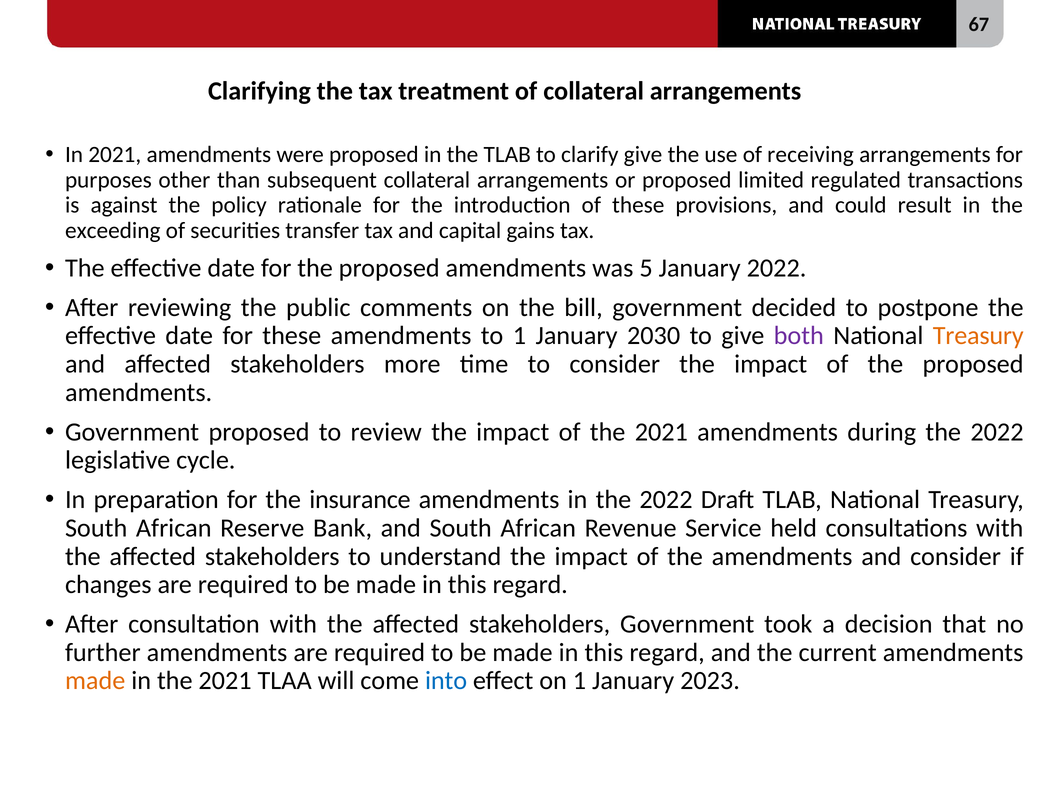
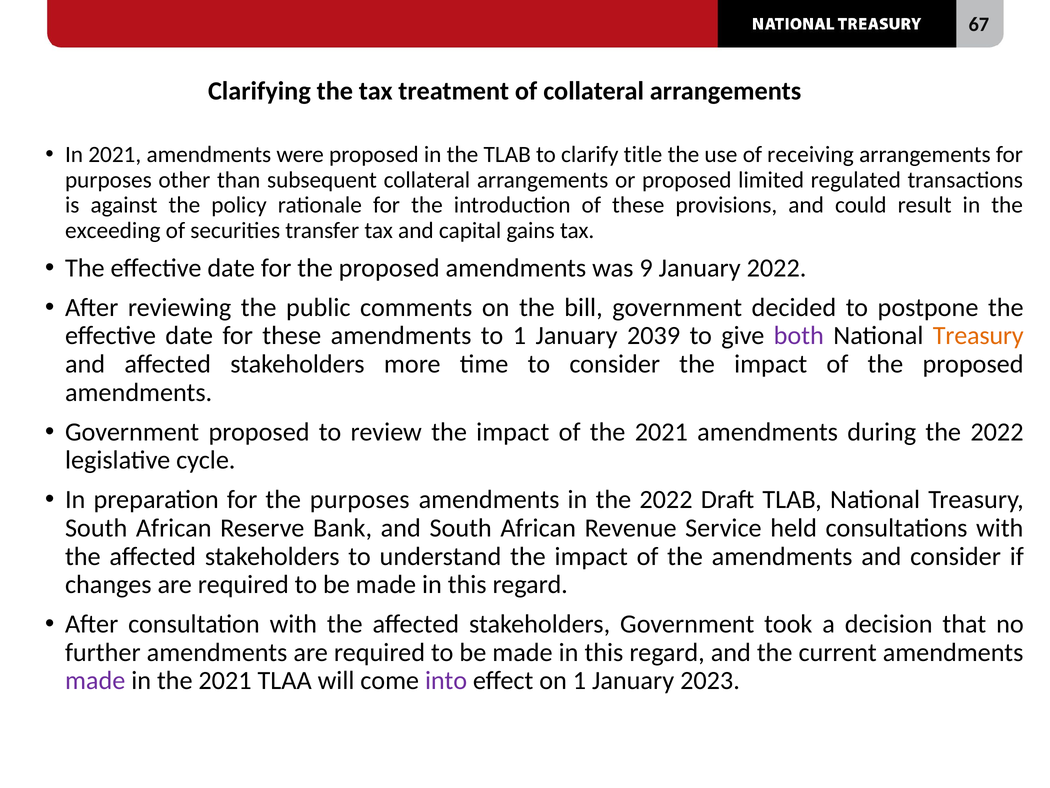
clarify give: give -> title (643, 155)
5: 5 -> 9 (646, 268)
2030: 2030 -> 2039 (654, 336)
the insurance: insurance -> purposes (360, 499)
made colour: orange -> purple (95, 680)
into colour: blue -> purple (446, 680)
